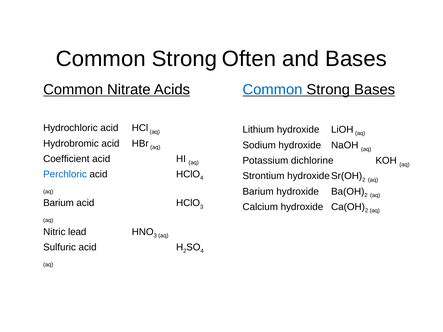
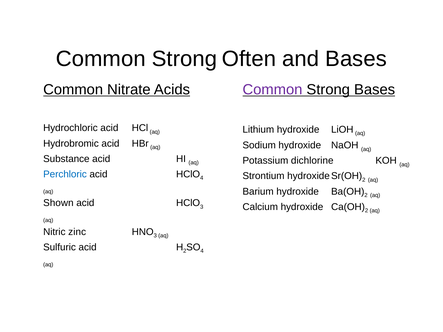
Common colour: blue -> purple (272, 90)
Coefficient: Coefficient -> Substance (66, 159)
Barium: Barium -> Shown (58, 203)
lead: lead -> zinc (77, 232)
